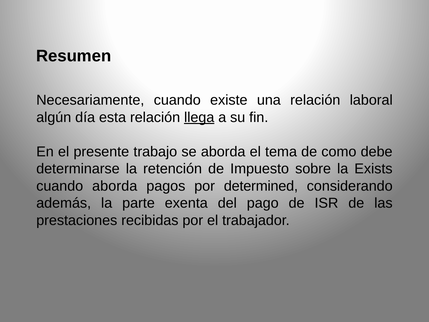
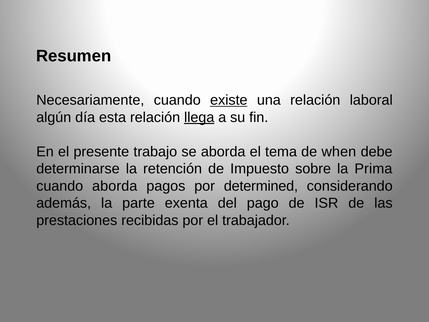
existe underline: none -> present (229, 100)
como: como -> when (339, 152)
Exists: Exists -> Prima (373, 169)
